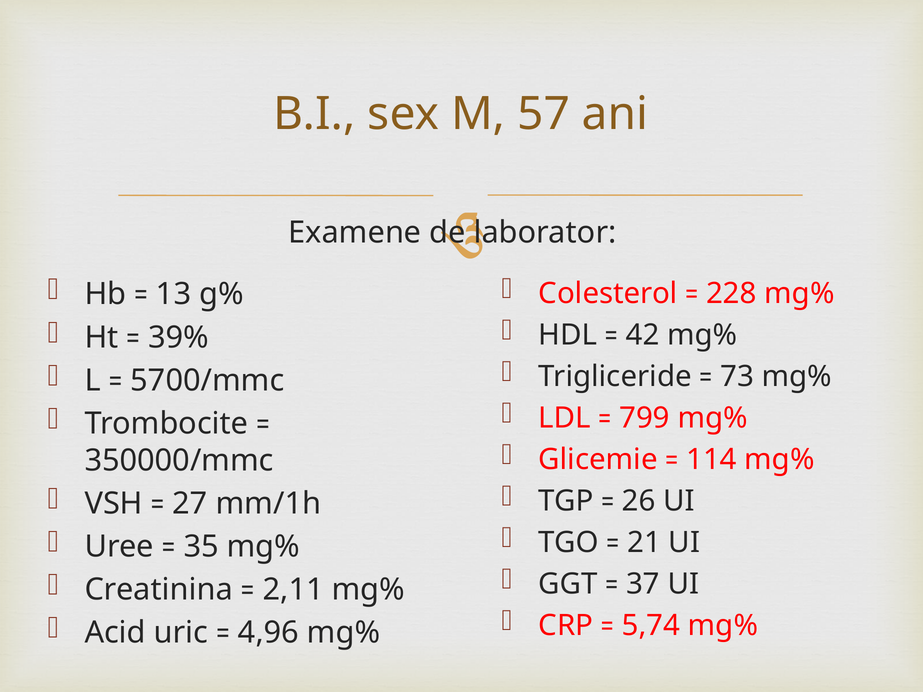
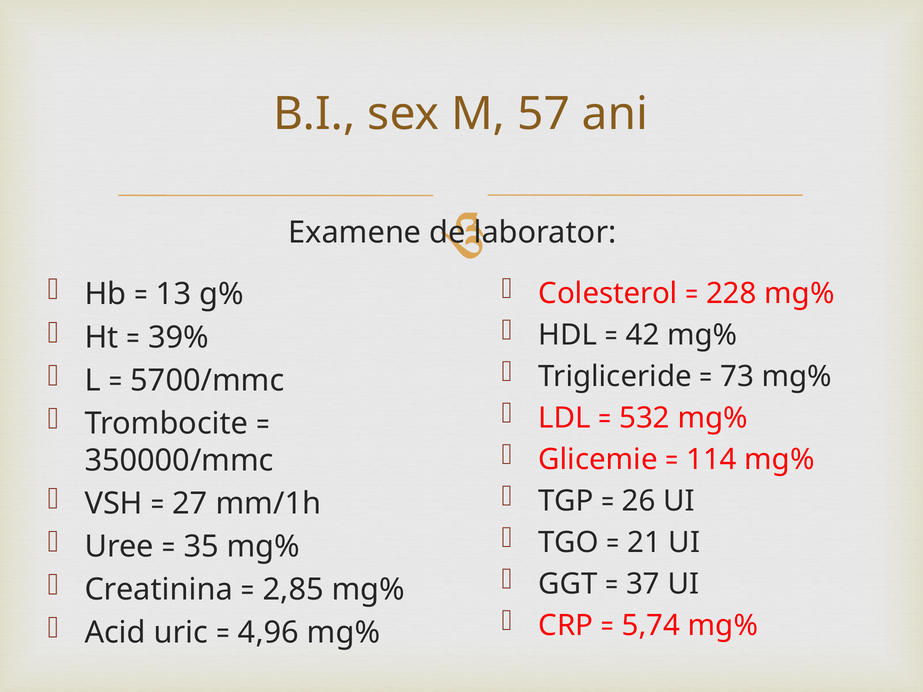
799: 799 -> 532 (645, 418)
2,11: 2,11 -> 2,85 (293, 590)
